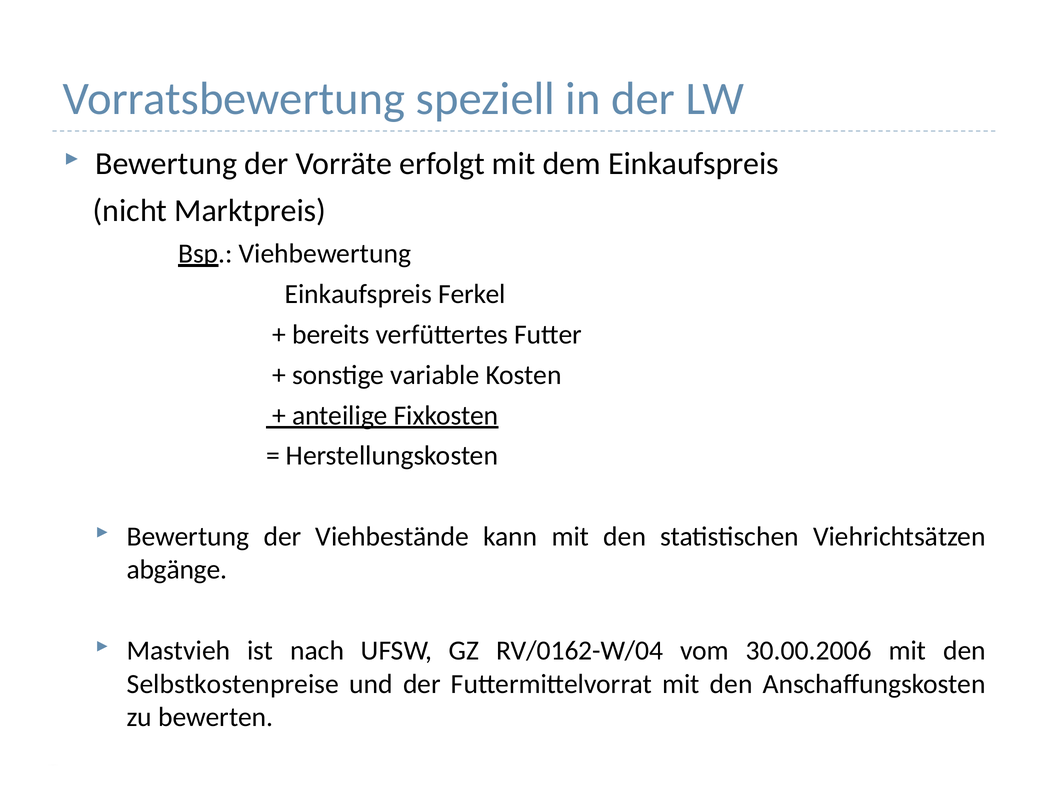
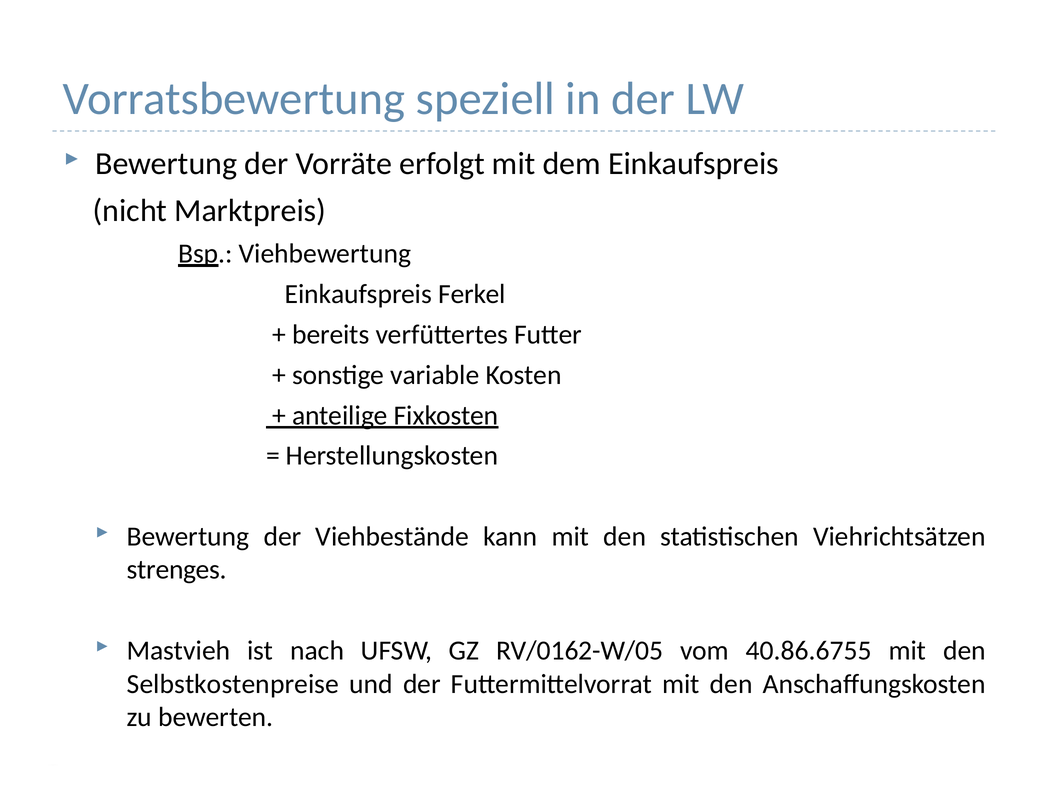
abgänge: abgänge -> strenges (177, 570)
RV/0162-W/04: RV/0162-W/04 -> RV/0162-W/05 (580, 651)
30.00.2006: 30.00.2006 -> 40.86.6755 (809, 651)
